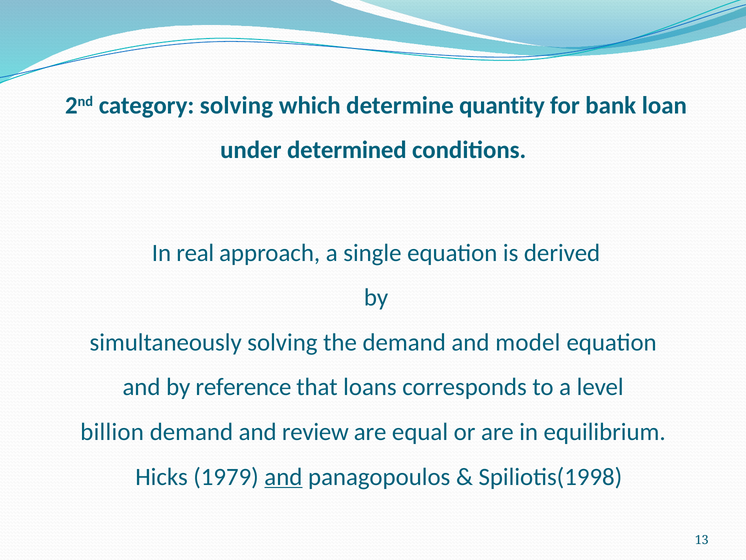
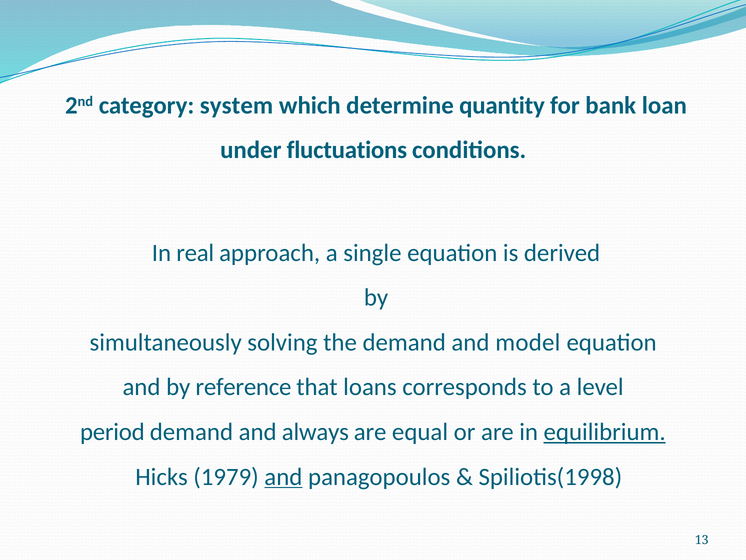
category solving: solving -> system (237, 105)
determined: determined -> fluctuations (347, 150)
billion: billion -> period (112, 432)
review: review -> always (315, 432)
equilibrium underline: none -> present (605, 432)
